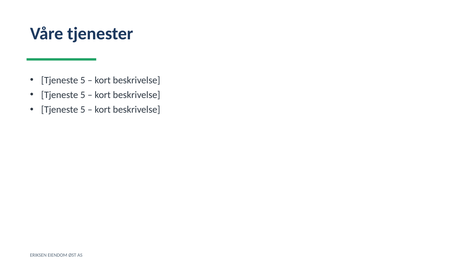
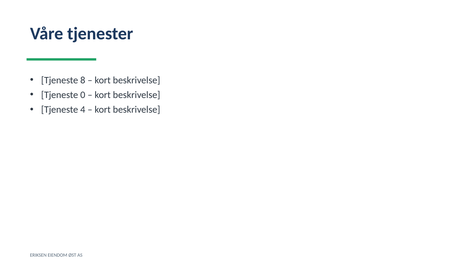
5: 5 -> 8 (83, 80)
5: 5 -> 0 (83, 95)
5: 5 -> 4 (83, 109)
